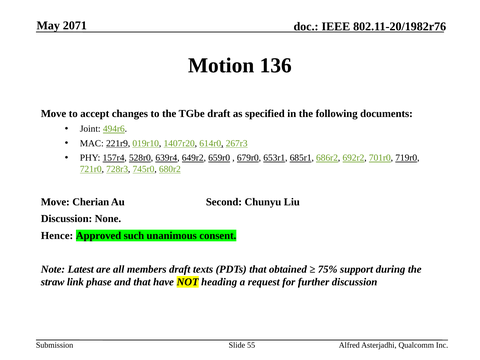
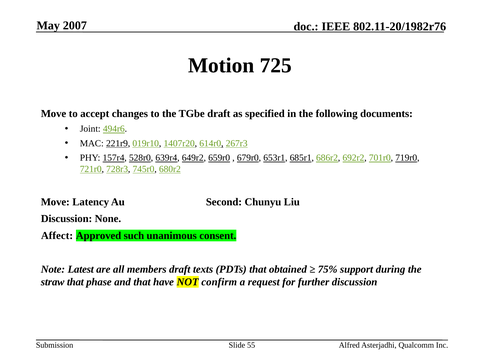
2071: 2071 -> 2007 (75, 25)
136: 136 -> 725 (276, 65)
Cherian: Cherian -> Latency (91, 202)
Hence: Hence -> Affect (57, 236)
straw link: link -> that (75, 282)
heading: heading -> confirm (219, 282)
